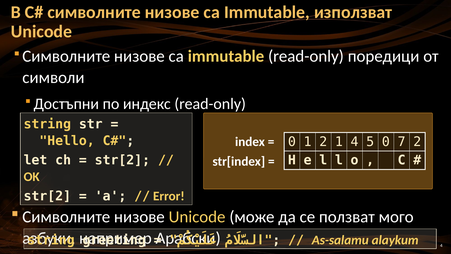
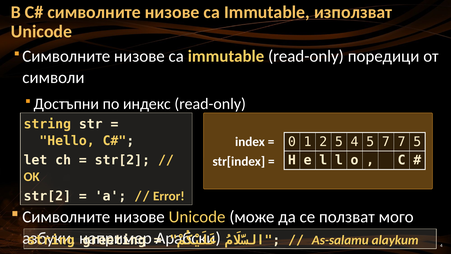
2 1: 1 -> 5 (339, 142)
5 0: 0 -> 7 (386, 142)
7 2: 2 -> 5 (417, 142)
